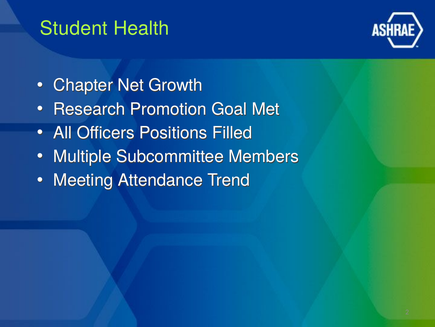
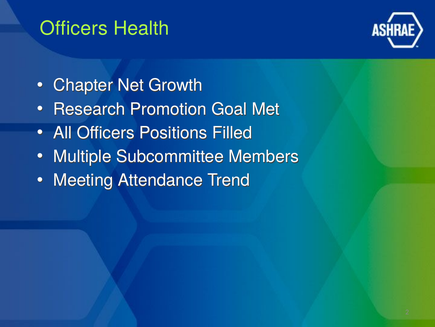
Student: Student -> Officers (74, 29)
